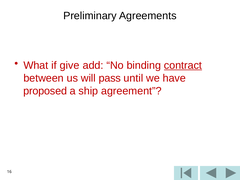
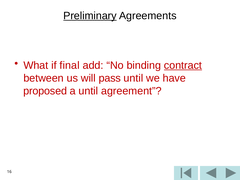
Preliminary underline: none -> present (90, 16)
give: give -> final (70, 65)
a ship: ship -> until (88, 91)
